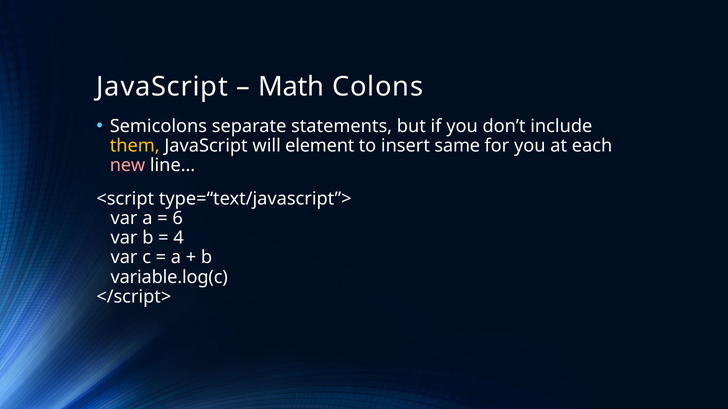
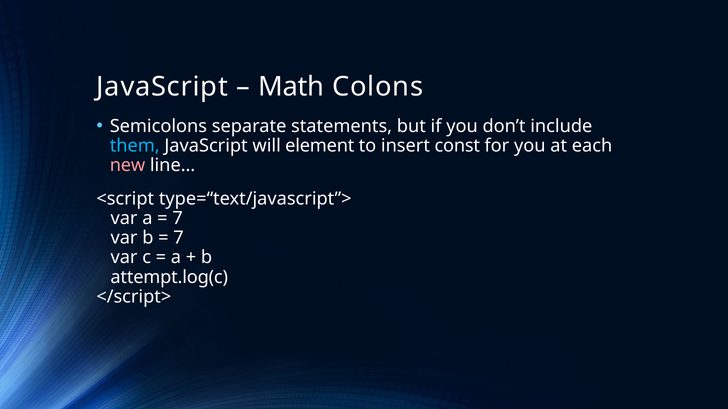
them colour: yellow -> light blue (135, 146)
same: same -> const (457, 146)
6: 6 -> 7 (178, 218)
4: 4 -> 7 (178, 238)
variable.log(c: variable.log(c -> attempt.log(c (169, 277)
